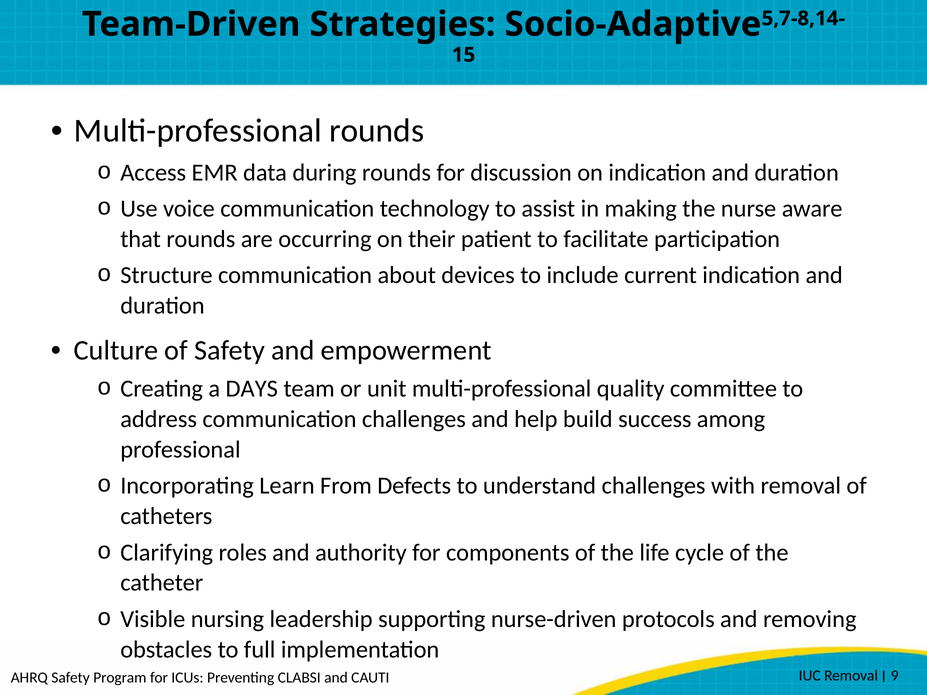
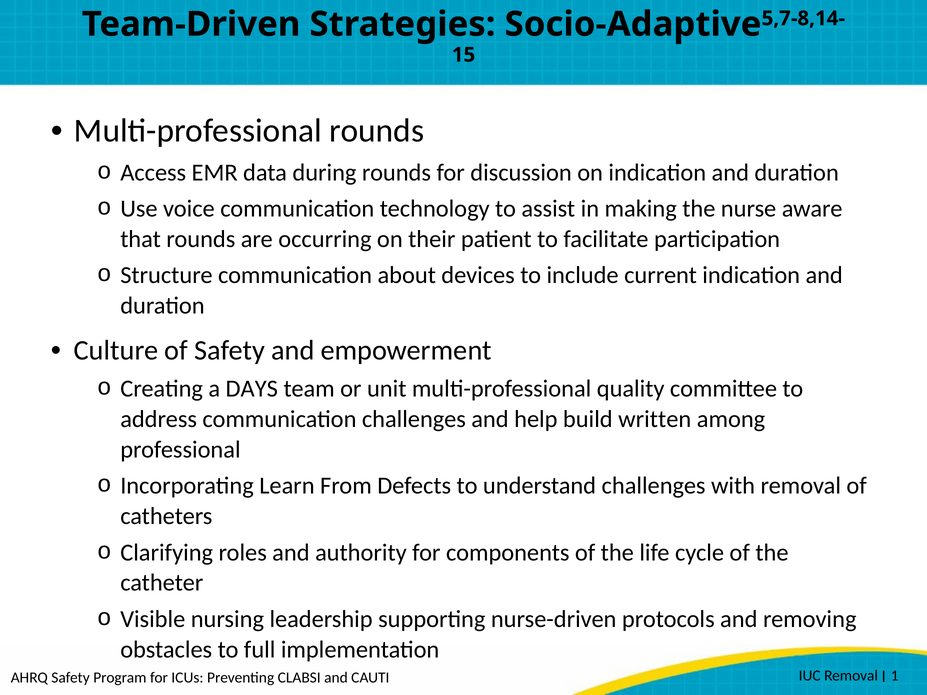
success: success -> written (655, 419)
9: 9 -> 1 (895, 676)
